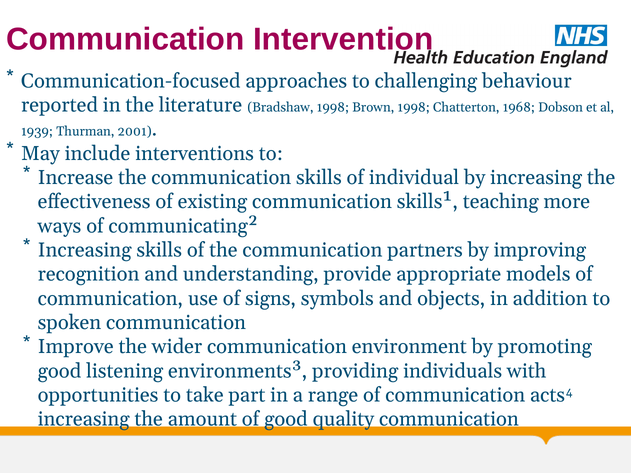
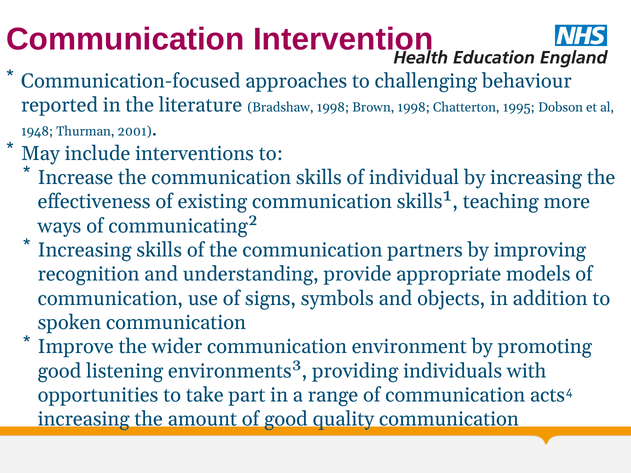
1968: 1968 -> 1995 (519, 108)
1939: 1939 -> 1948 (37, 132)
